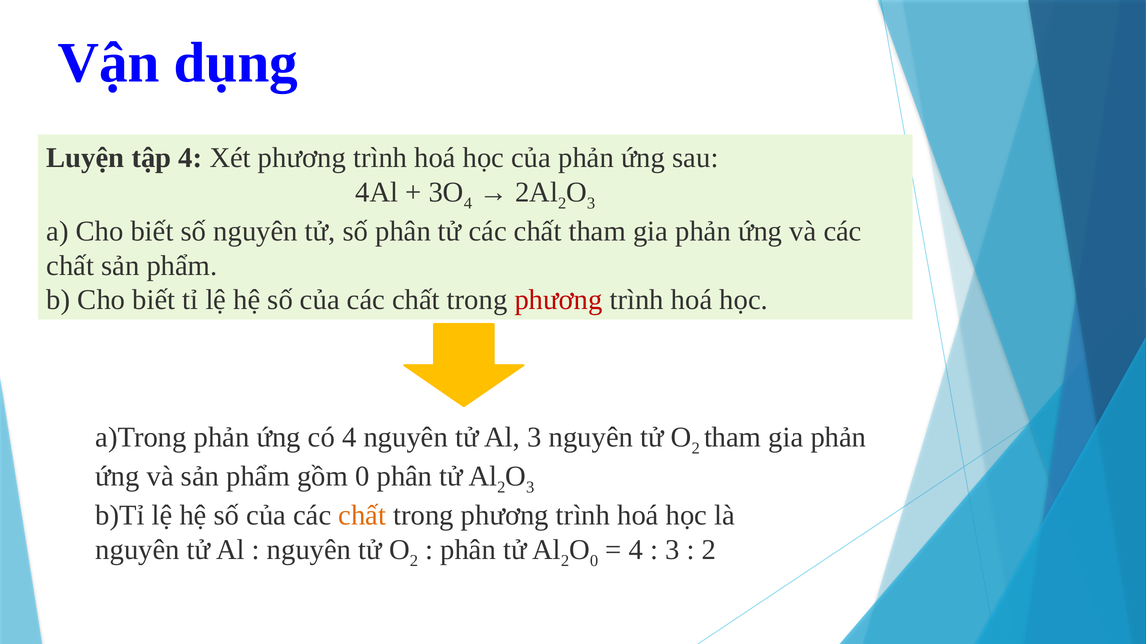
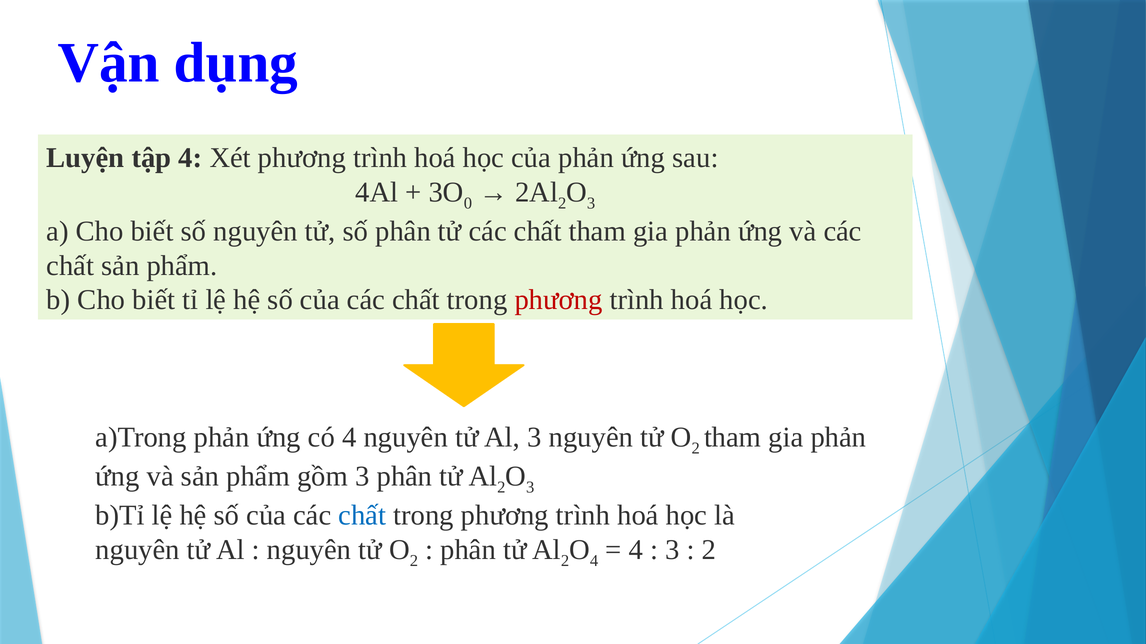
4: 4 -> 0 (468, 204)
gồm 0: 0 -> 3 (362, 477)
chất colour: orange -> blue (362, 516)
0: 0 -> 4 (594, 561)
